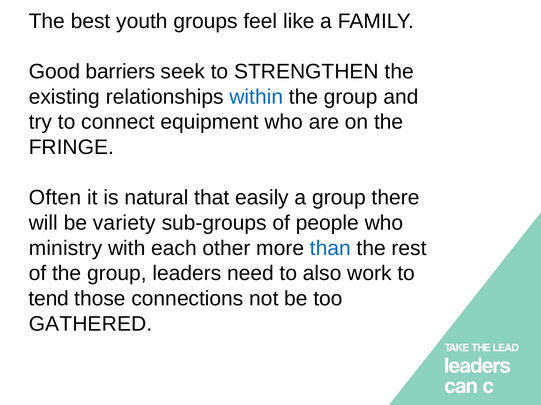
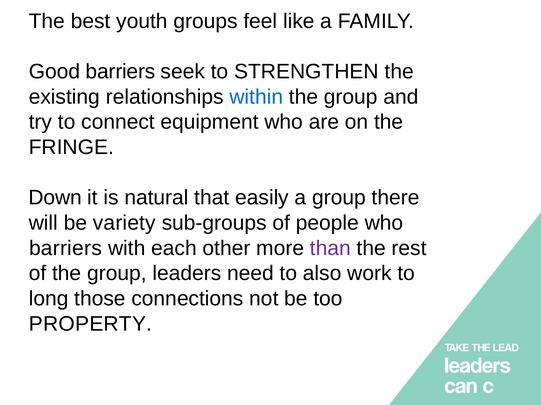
Often: Often -> Down (55, 198)
ministry: ministry -> barriers (65, 249)
than colour: blue -> purple (330, 249)
tend: tend -> long (49, 299)
GATHERED: GATHERED -> PROPERTY (91, 324)
